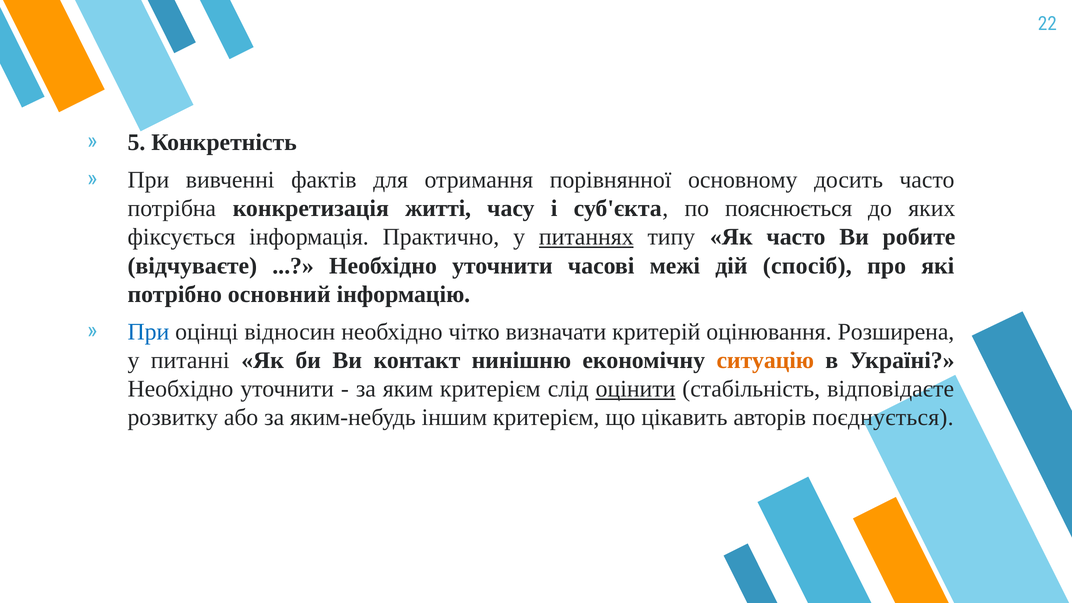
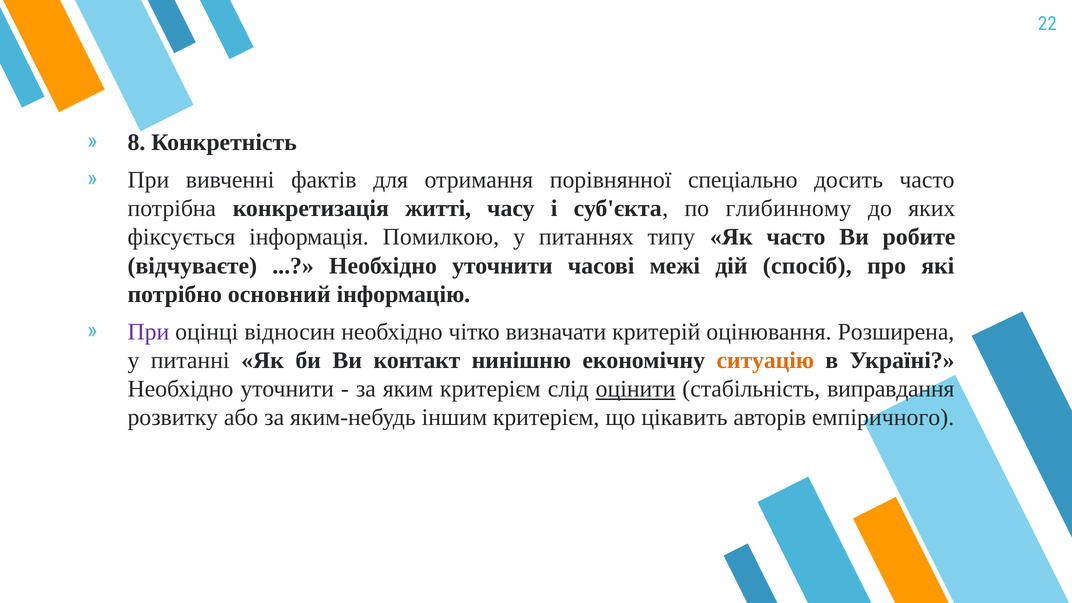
5: 5 -> 8 (136, 142)
основному: основному -> спеціально (743, 180)
пояснюється: пояснюється -> глибинному (788, 209)
Практично: Практично -> Помилкою (441, 237)
питаннях underline: present -> none (586, 237)
При colour: blue -> purple (148, 332)
відповідаєте: відповідаєте -> виправдання (891, 389)
поєднується: поєднується -> емпіричного (883, 417)
